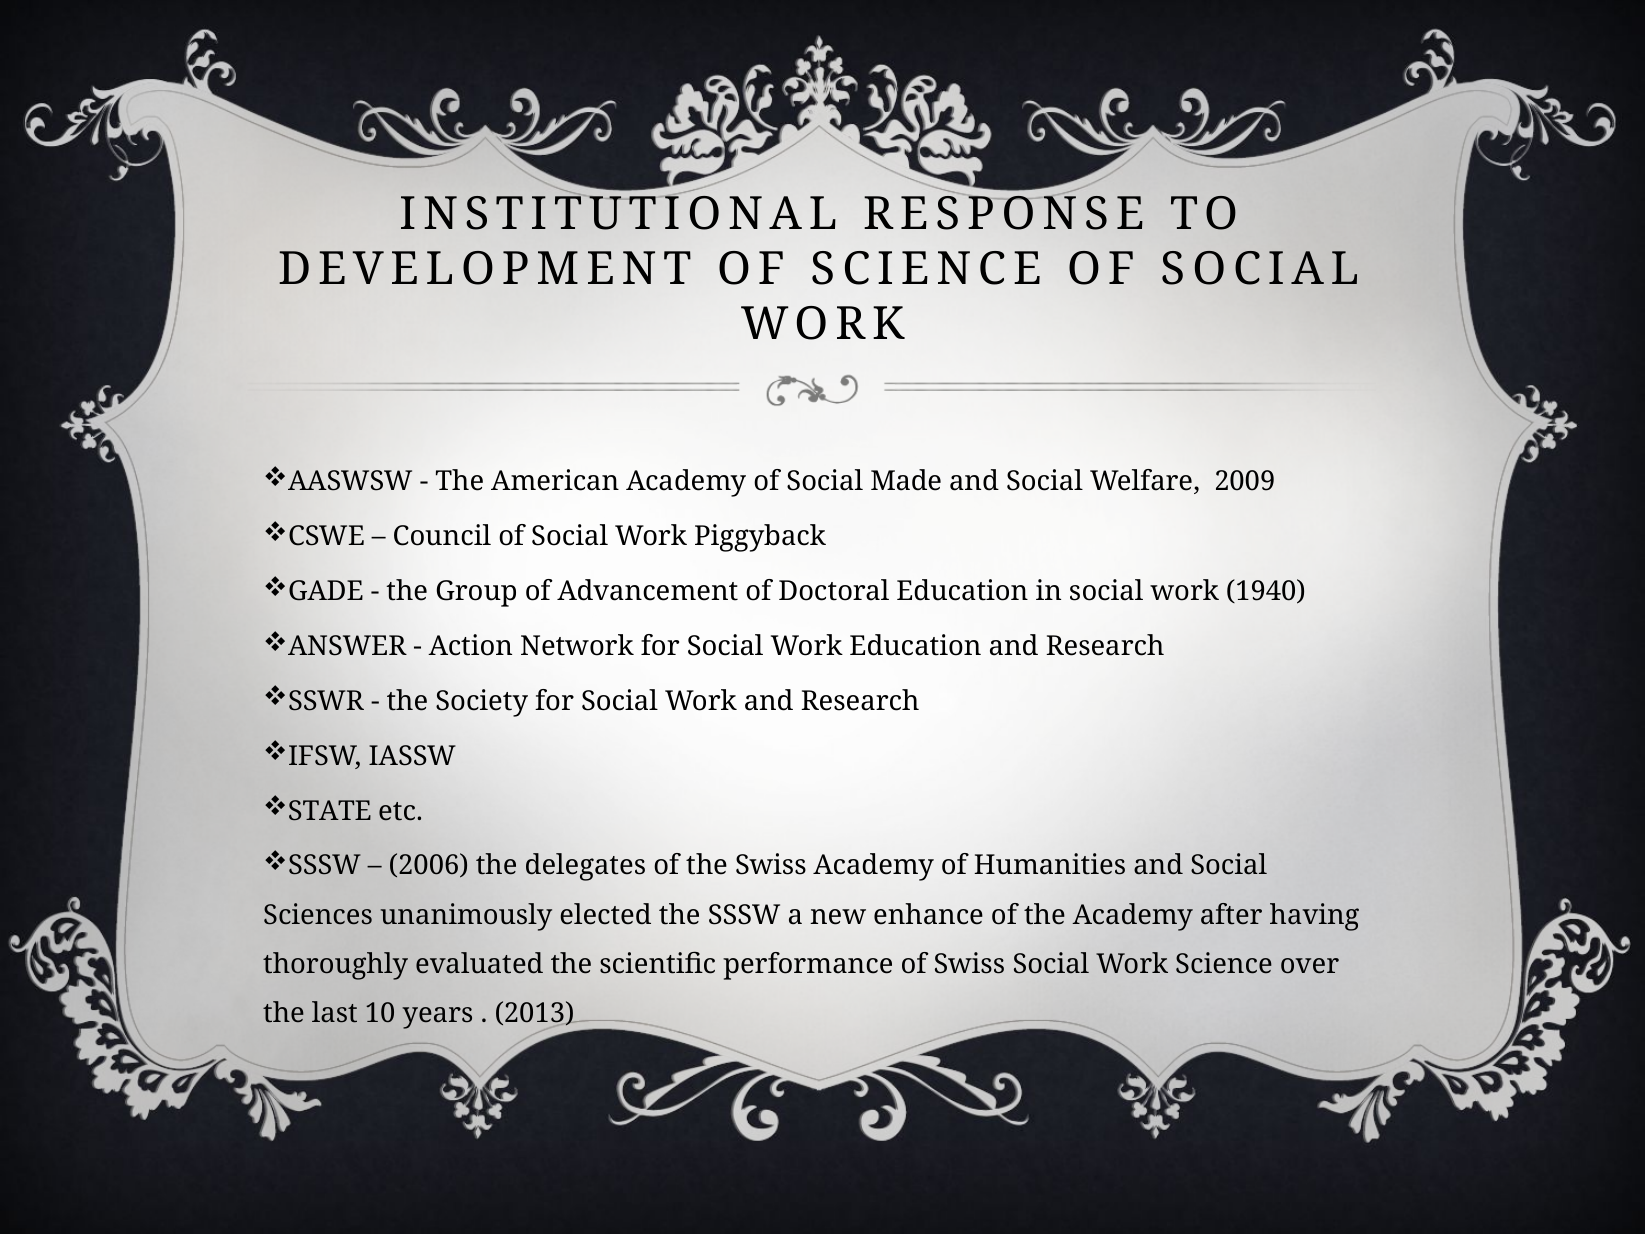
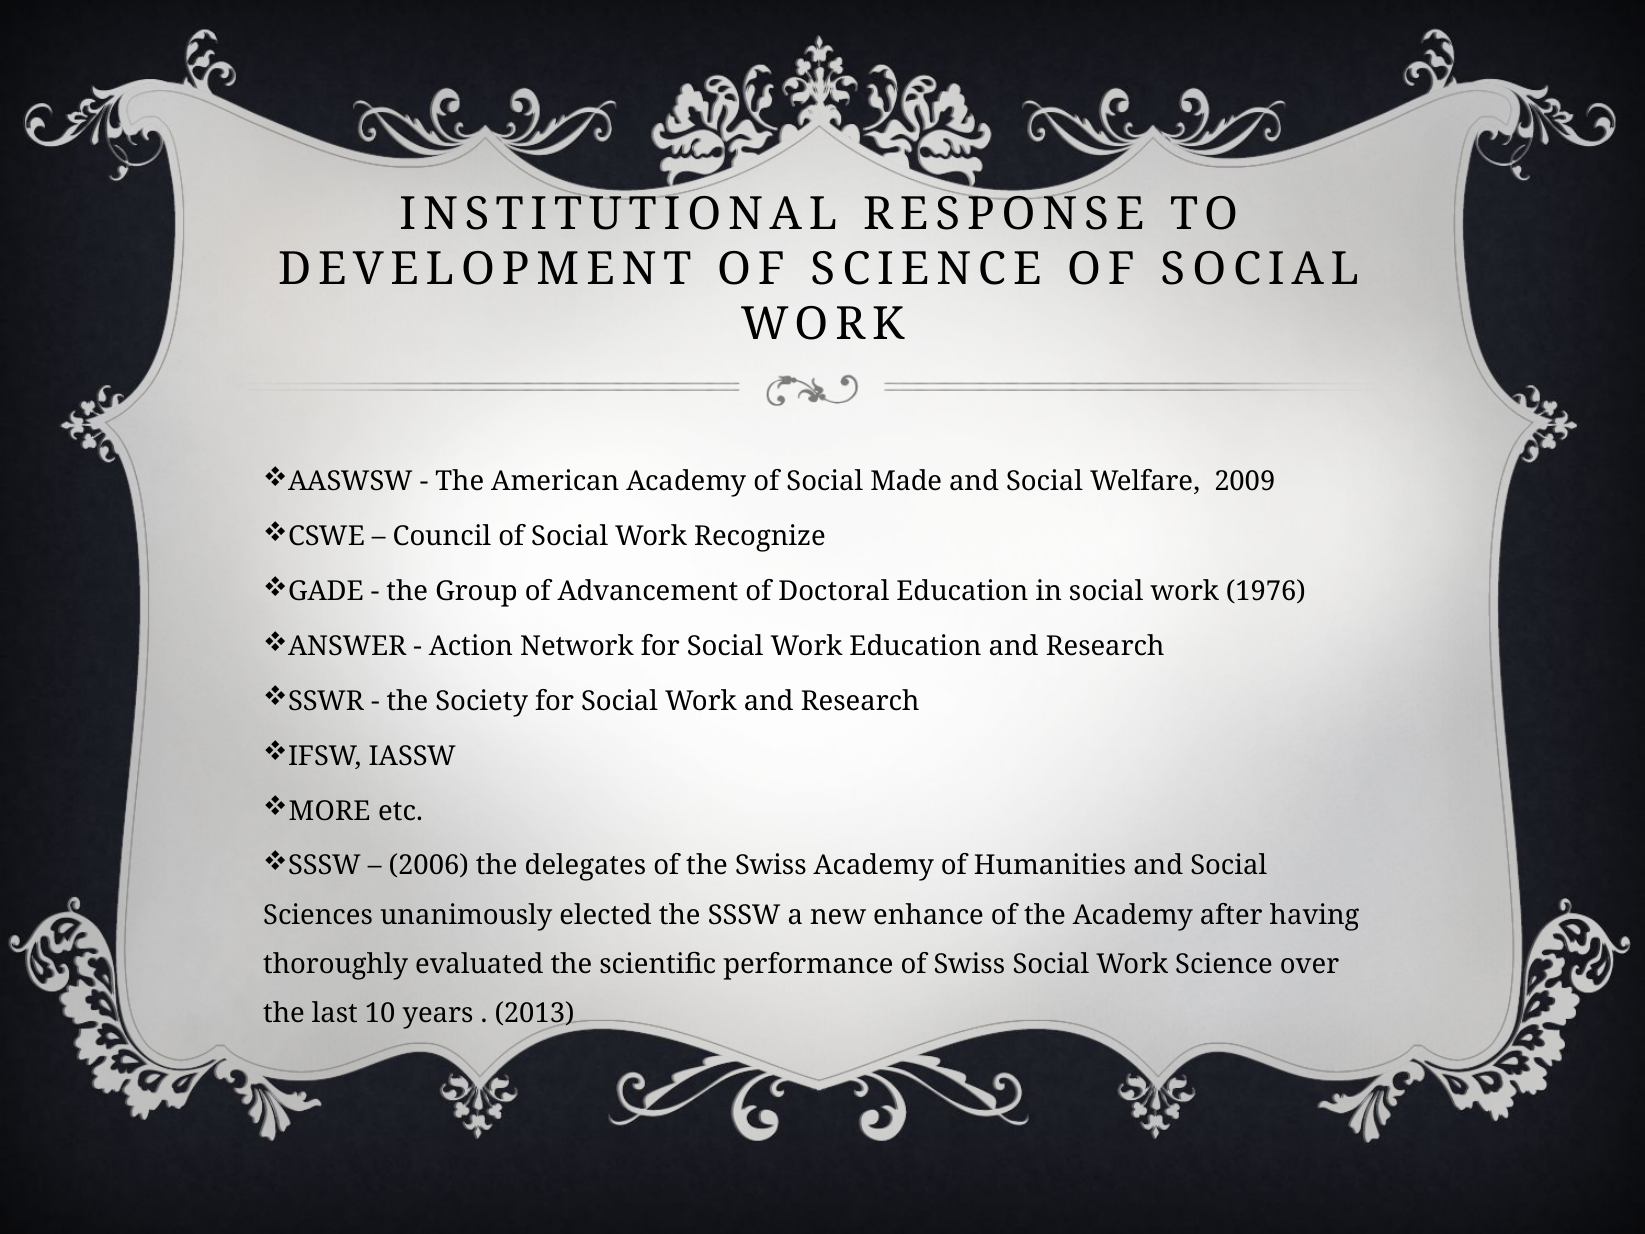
Piggyback: Piggyback -> Recognize (760, 537)
1940: 1940 -> 1976 (1266, 591)
STATE: STATE -> MORE (330, 811)
